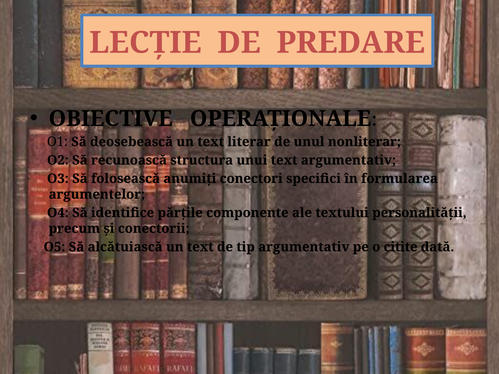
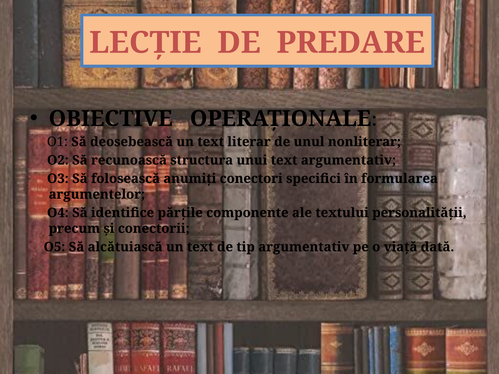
citite: citite -> viață (401, 247)
